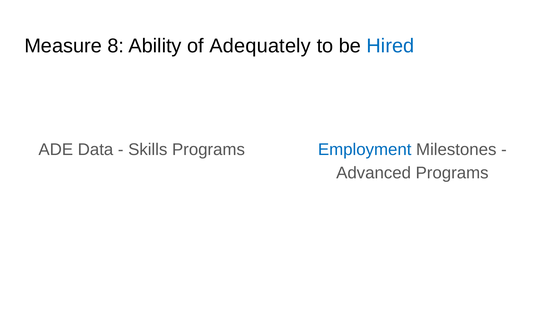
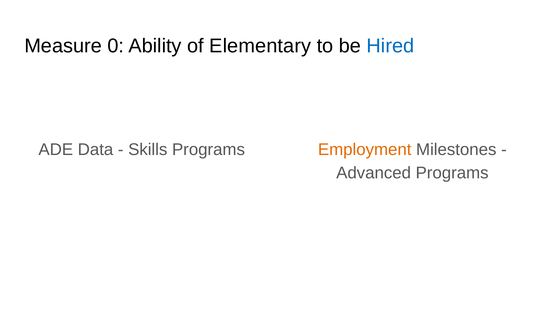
8: 8 -> 0 (116, 46)
Adequately: Adequately -> Elementary (260, 46)
Employment colour: blue -> orange (365, 150)
